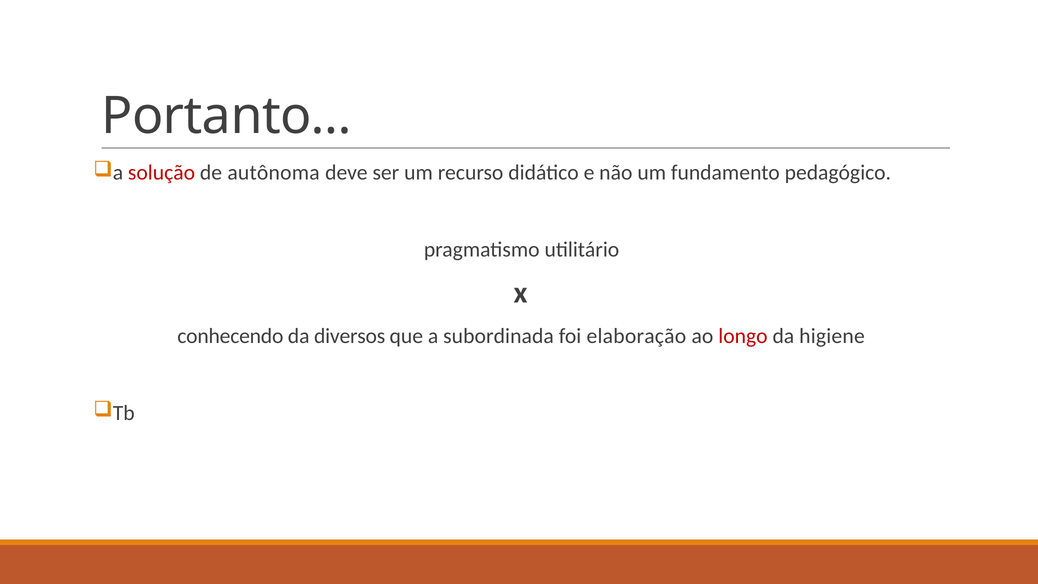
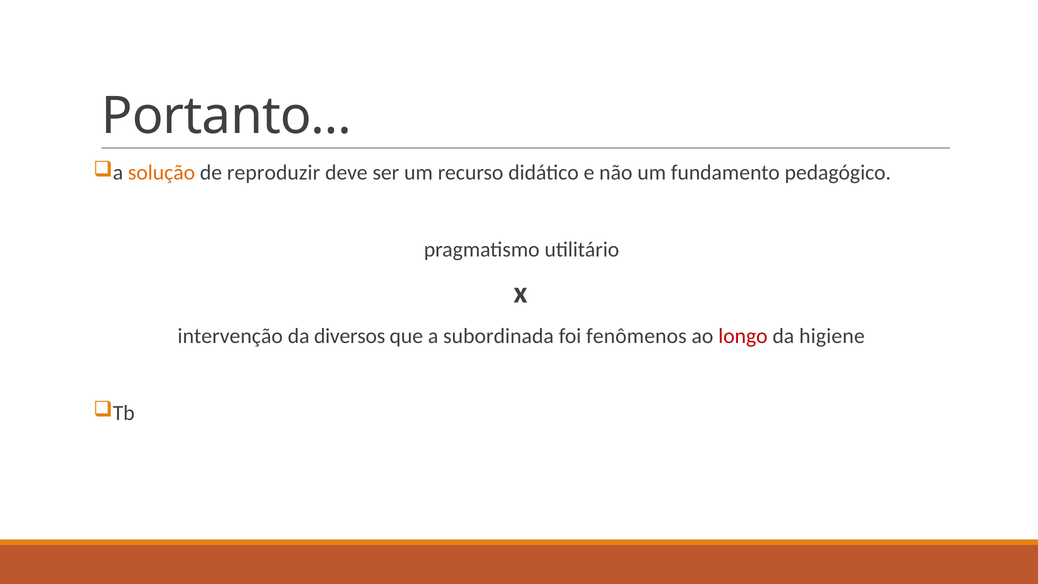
solução colour: red -> orange (162, 173)
autônoma: autônoma -> reproduzir (274, 173)
conhecendo: conhecendo -> intervenção (230, 336)
elaboração: elaboração -> fenômenos (636, 336)
